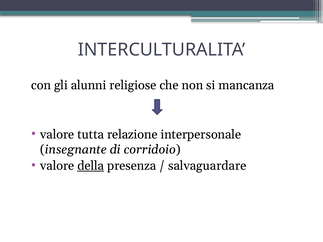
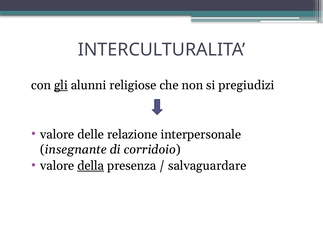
gli underline: none -> present (61, 85)
mancanza: mancanza -> pregiudizi (246, 85)
tutta: tutta -> delle (91, 135)
